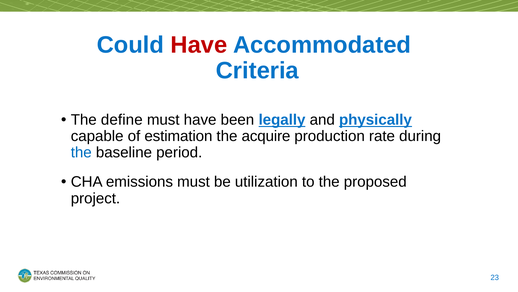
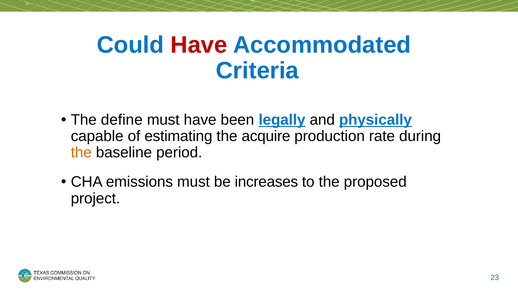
estimation: estimation -> estimating (178, 136)
the colour: blue -> orange (81, 152)
utilization: utilization -> increases (266, 182)
